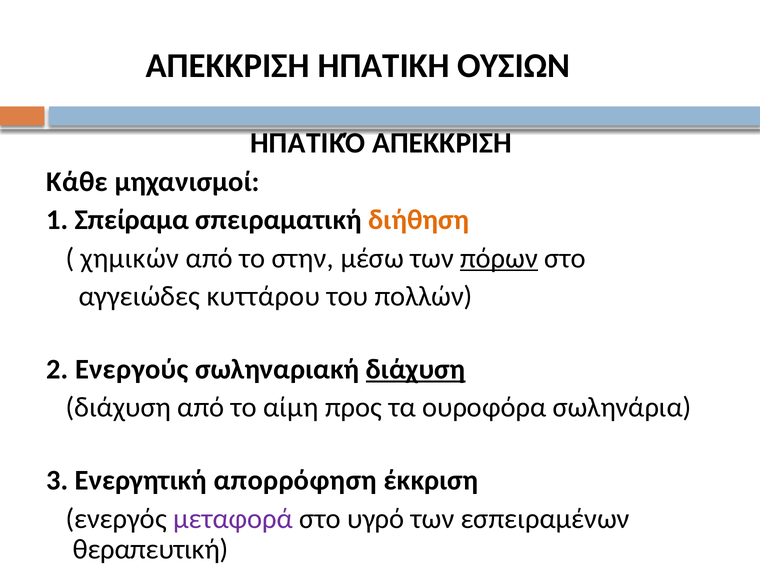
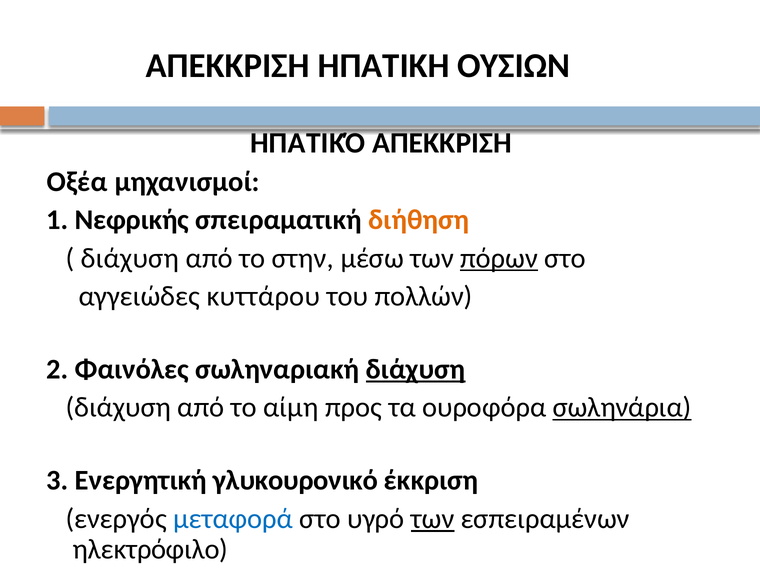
Κάθε: Κάθε -> Οξέα (77, 182)
Σπείραμα: Σπείραμα -> Νεφρικής (132, 220)
χημικών: χημικών -> διάχυση (130, 258)
Ενεργούς: Ενεργούς -> Φαινόλες (132, 369)
σωληνάρια underline: none -> present (622, 407)
απορρόφηση: απορρόφηση -> γλυκουρονικό (296, 480)
μεταφορά colour: purple -> blue (233, 519)
των underline: none -> present (433, 519)
θεραπευτική: θεραπευτική -> ηλεκτρόφιλο (151, 549)
